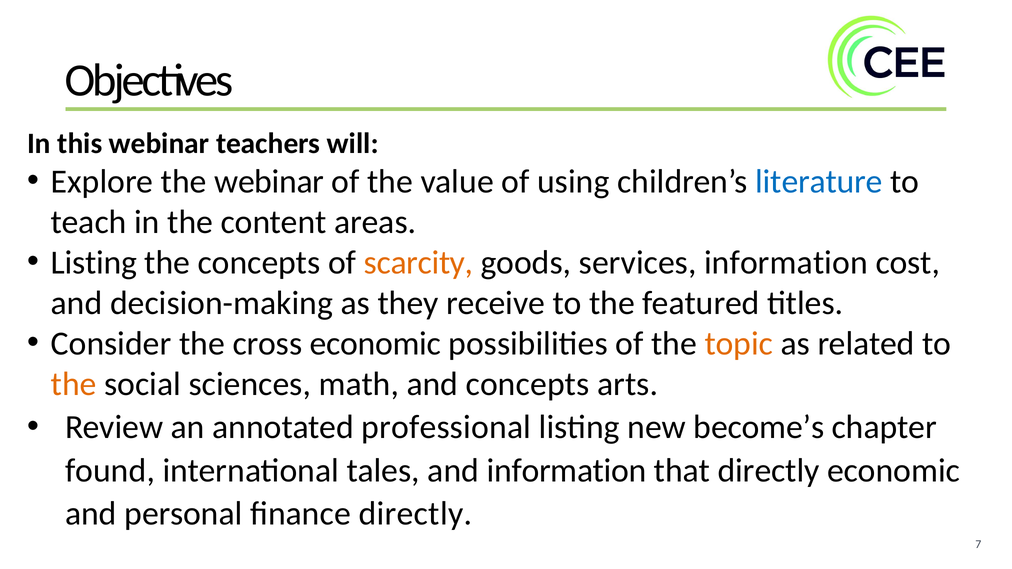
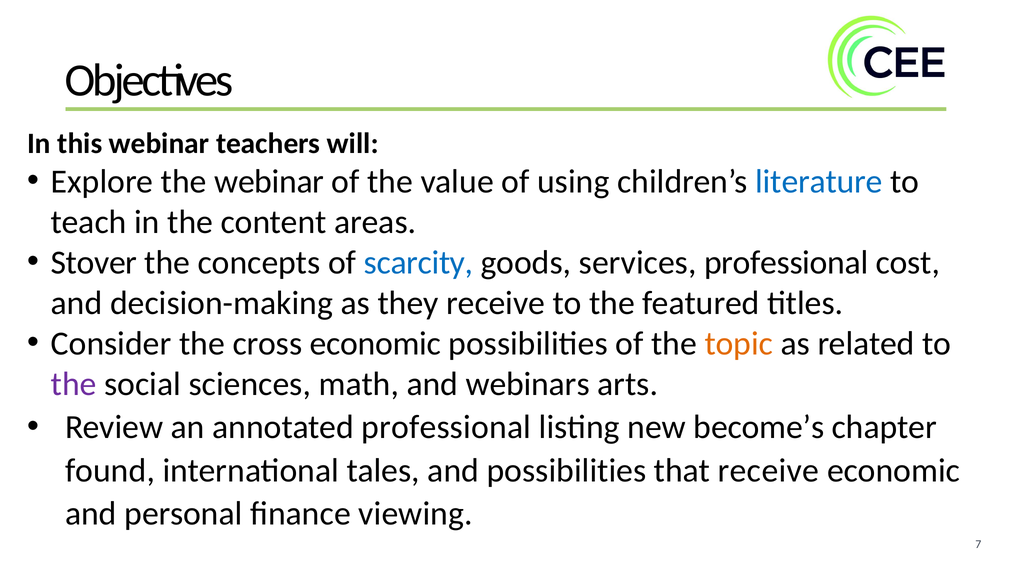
Listing: Listing -> Stover (94, 263)
scarcity colour: orange -> blue (419, 263)
services information: information -> professional (786, 263)
the colour: orange -> purple (74, 384)
and concepts: concepts -> webinars (528, 384)
and information: information -> possibilities (566, 471)
that directly: directly -> receive (768, 471)
finance directly: directly -> viewing (416, 514)
